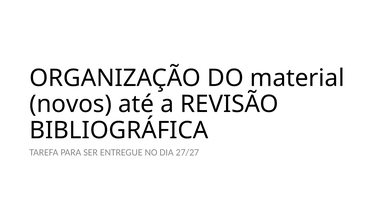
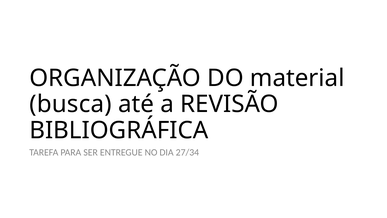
novos: novos -> busca (70, 104)
27/27: 27/27 -> 27/34 (187, 152)
